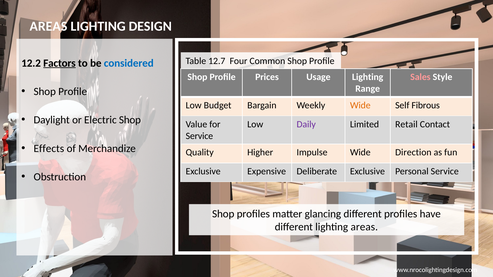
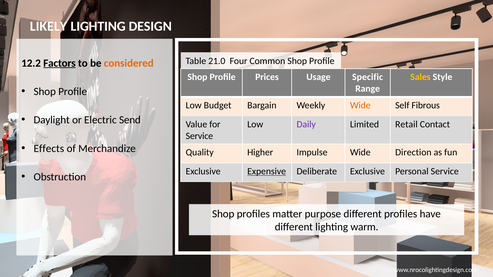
AREAS: AREAS -> LIKELY (48, 26)
12.7: 12.7 -> 21.0 (217, 61)
considered colour: blue -> orange (129, 63)
Usage Lighting: Lighting -> Specific (368, 77)
Sales colour: pink -> yellow (420, 77)
Electric Shop: Shop -> Send (130, 120)
Expensive underline: none -> present (267, 172)
glancing: glancing -> purpose (323, 214)
lighting areas: areas -> warm (364, 227)
